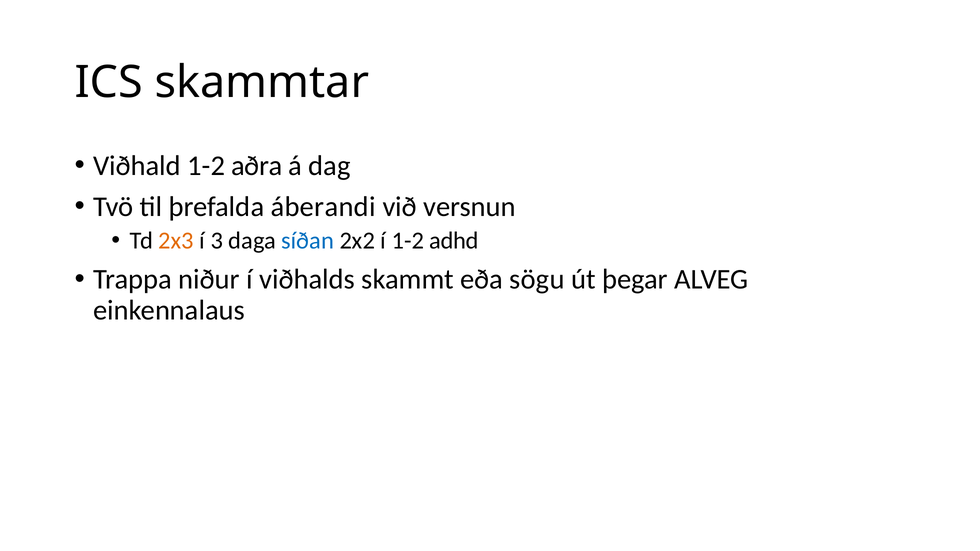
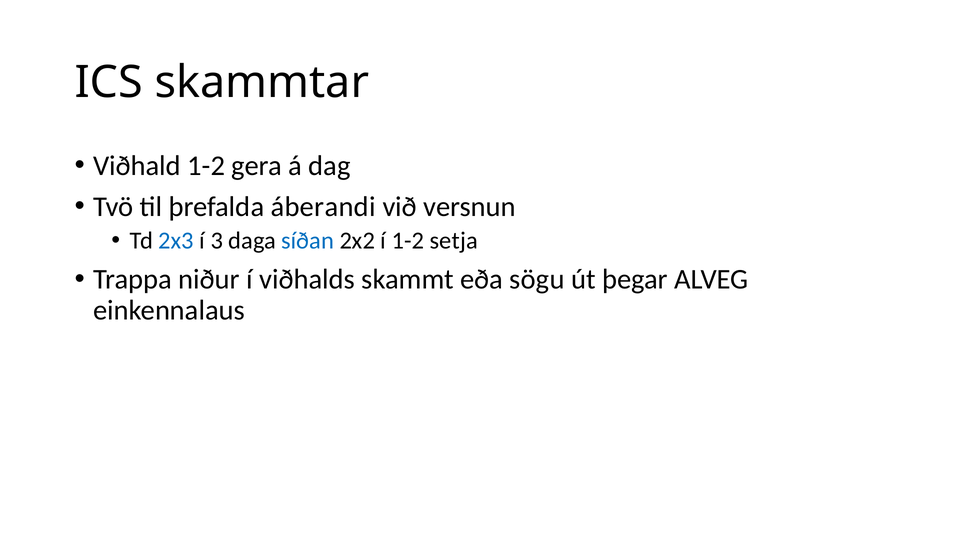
aðra: aðra -> gera (257, 166)
2x3 colour: orange -> blue (176, 241)
adhd: adhd -> setja (454, 241)
